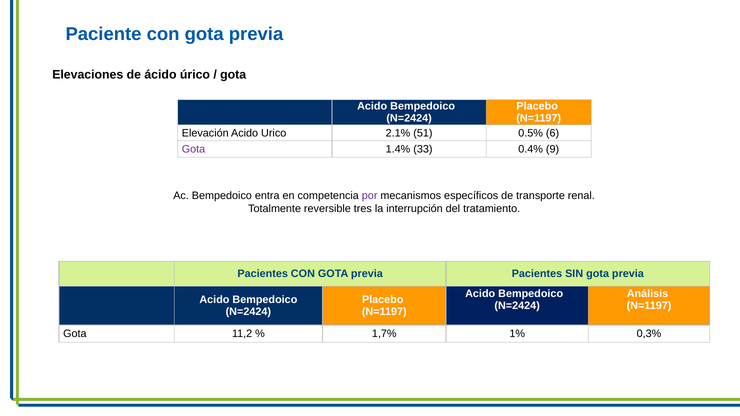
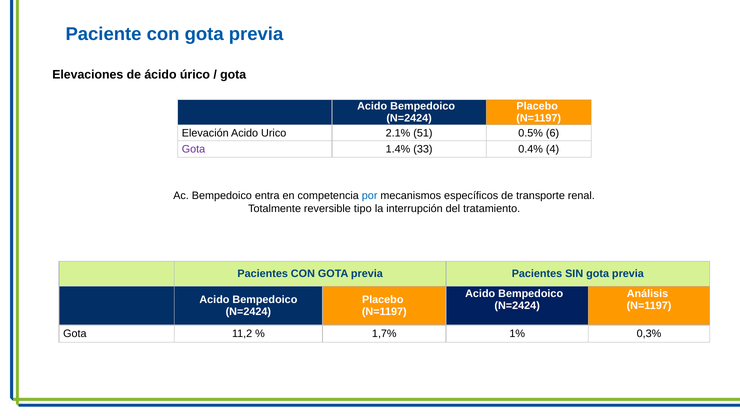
9: 9 -> 4 (553, 149)
por colour: purple -> blue (370, 196)
tres: tres -> tipo (363, 209)
